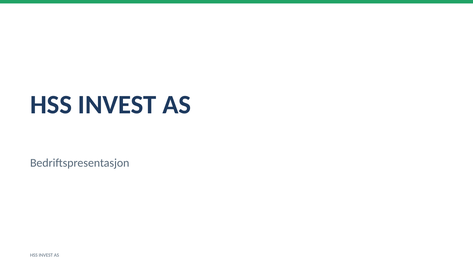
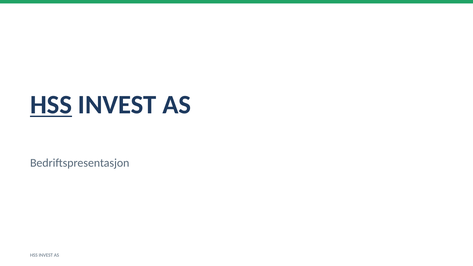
HSS underline: none -> present (51, 105)
